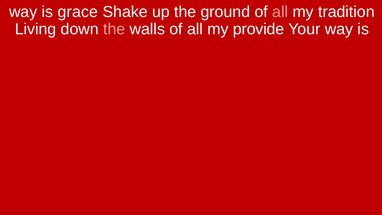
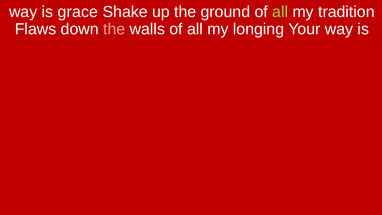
all colour: pink -> light green (280, 12)
Living: Living -> Flaws (36, 29)
provide: provide -> longing (259, 29)
